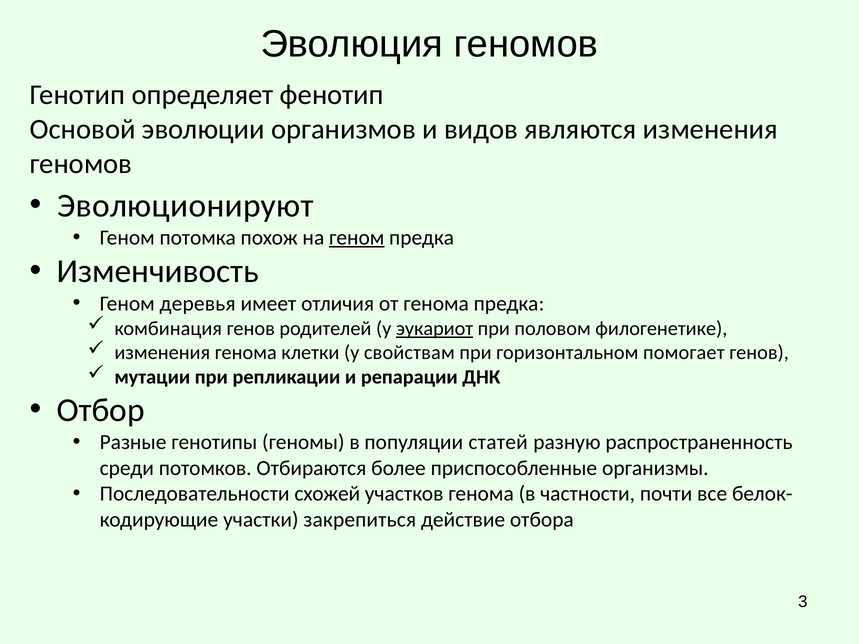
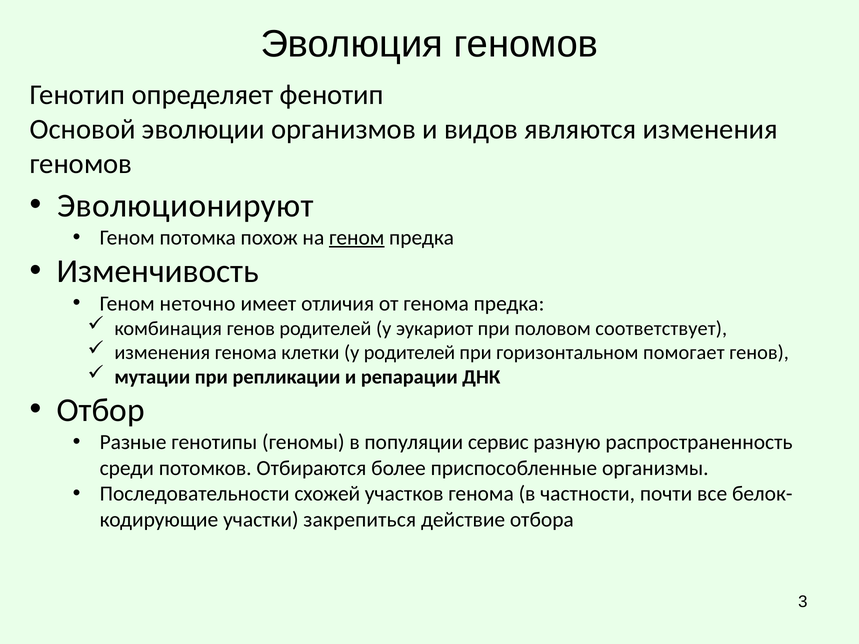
деревья: деревья -> неточно (198, 304)
эукариот underline: present -> none (435, 329)
филогенетике: филогенетике -> соответствует (661, 329)
у свойствам: свойствам -> родителей (409, 353)
статей: статей -> сервис (498, 443)
